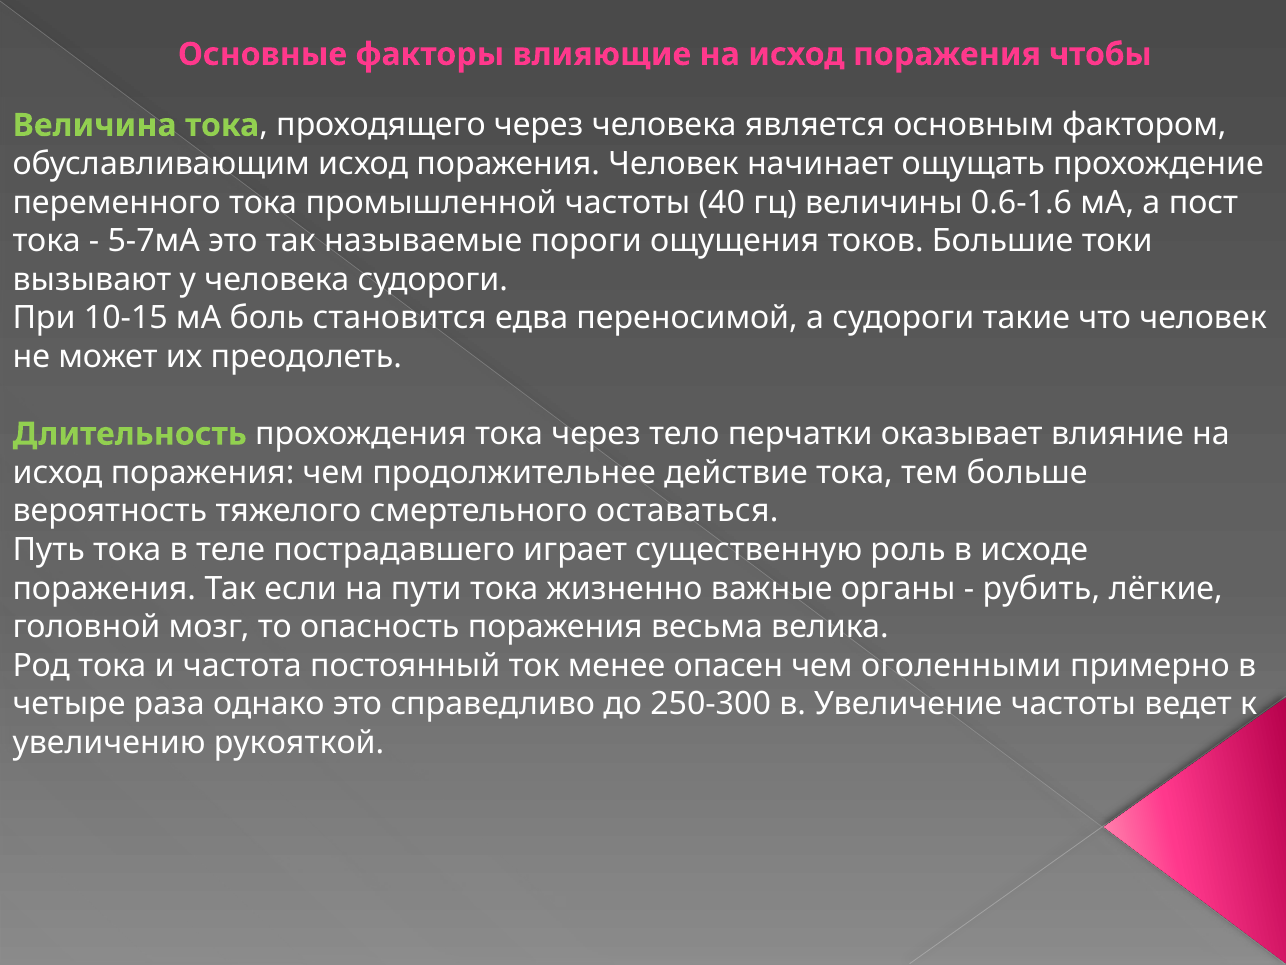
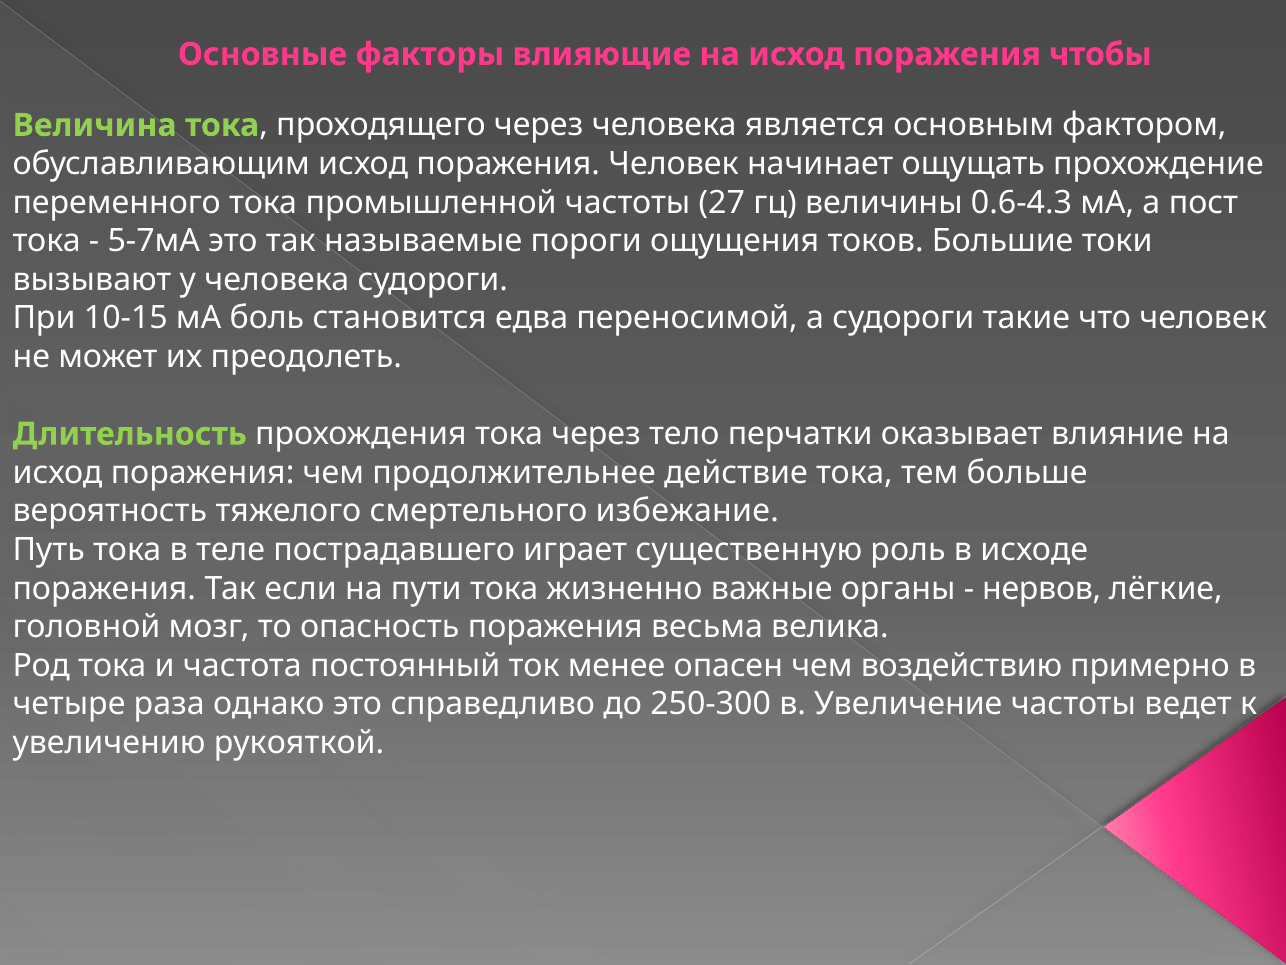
40: 40 -> 27 (722, 202)
0.6-1.6: 0.6-1.6 -> 0.6-4.3 (1022, 202)
оставаться: оставаться -> избежание (687, 511)
рубить: рубить -> нервов (1042, 588)
оголенными: оголенными -> воздействию (961, 665)
